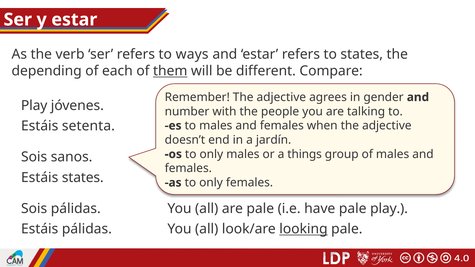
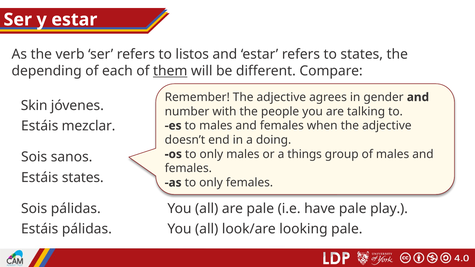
ways: ways -> listos (192, 54)
Play: Play -> Skin (34, 106)
setenta: setenta -> mezclar (89, 126)
jardín: jardín -> doing (274, 140)
looking underline: present -> none (303, 229)
